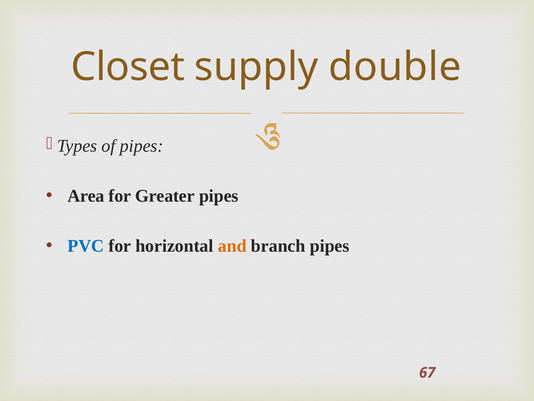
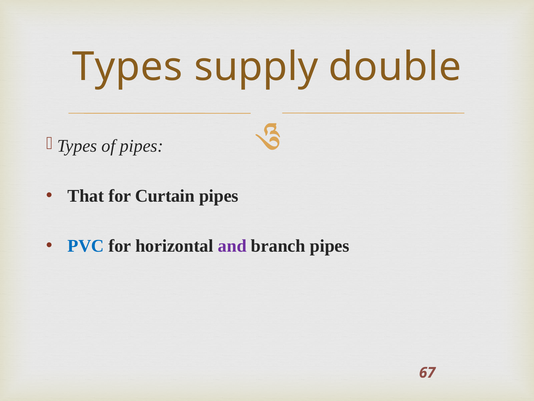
Closet: Closet -> Types (127, 67)
Area: Area -> That (86, 196)
Greater: Greater -> Curtain (165, 196)
and colour: orange -> purple (232, 246)
